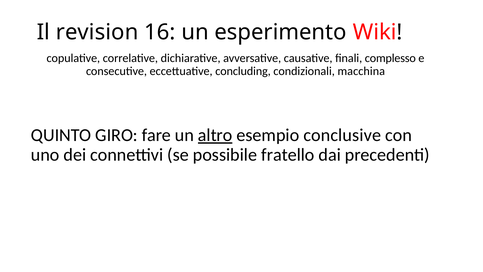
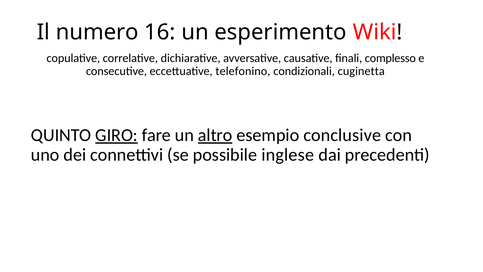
revision: revision -> numero (97, 32)
concluding: concluding -> telefonino (243, 71)
macchina: macchina -> cuginetta (361, 71)
GIRO underline: none -> present (117, 135)
fratello: fratello -> inglese (288, 155)
